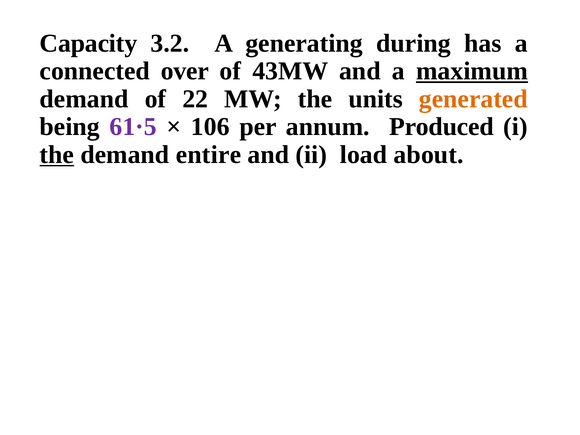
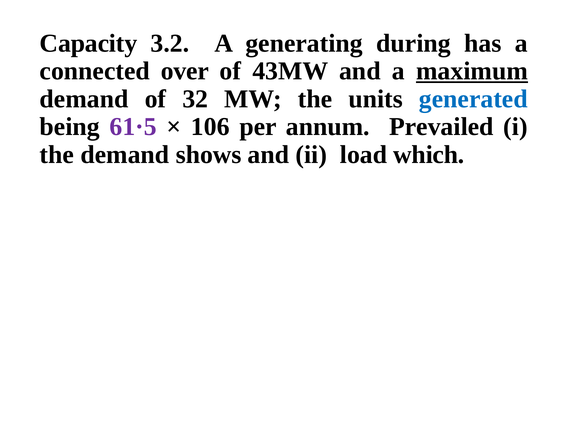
22: 22 -> 32 (195, 99)
generated colour: orange -> blue (473, 99)
Produced: Produced -> Prevailed (441, 127)
the underline: present -> none (57, 155)
entire: entire -> shows (209, 155)
about: about -> which (429, 155)
